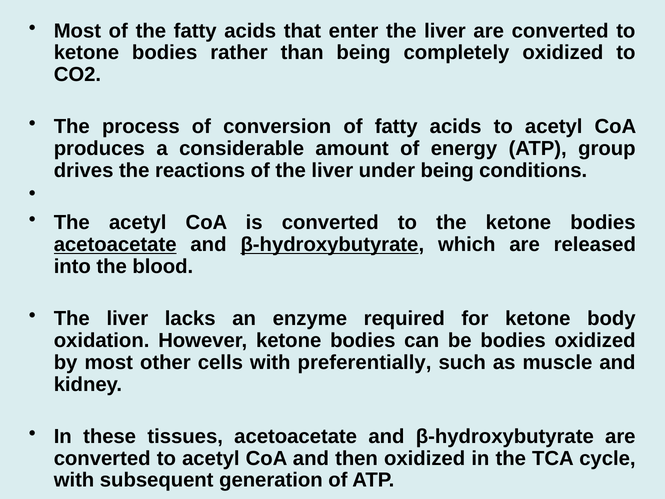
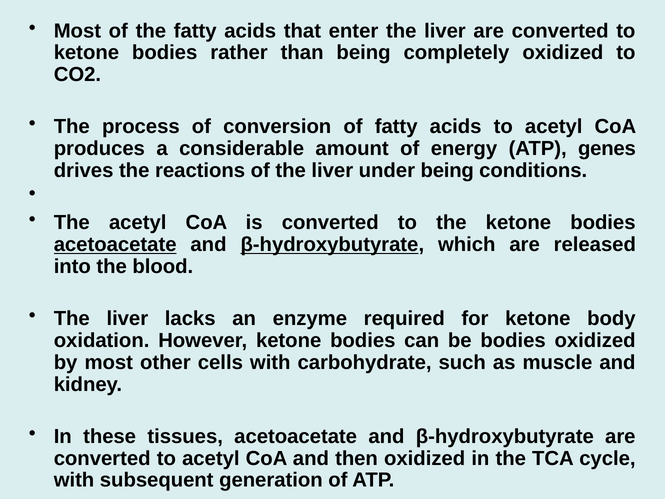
group: group -> genes (607, 149)
preferentially: preferentially -> carbohydrate (365, 362)
